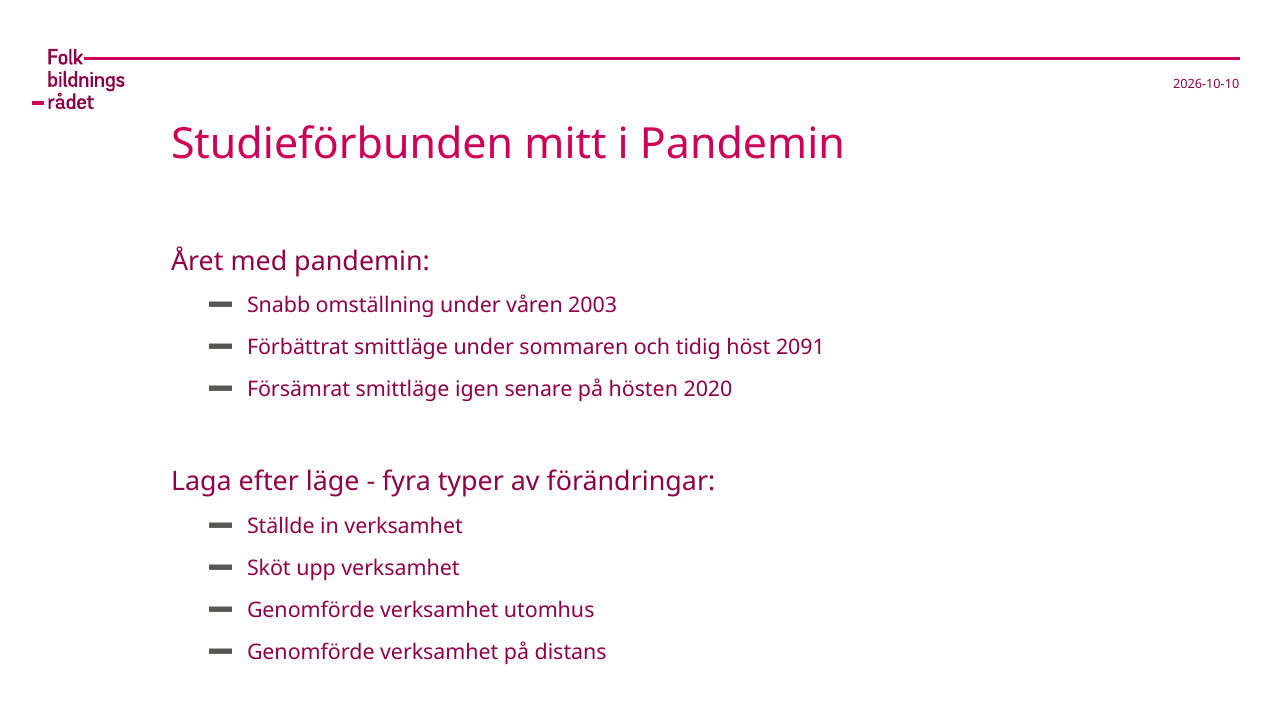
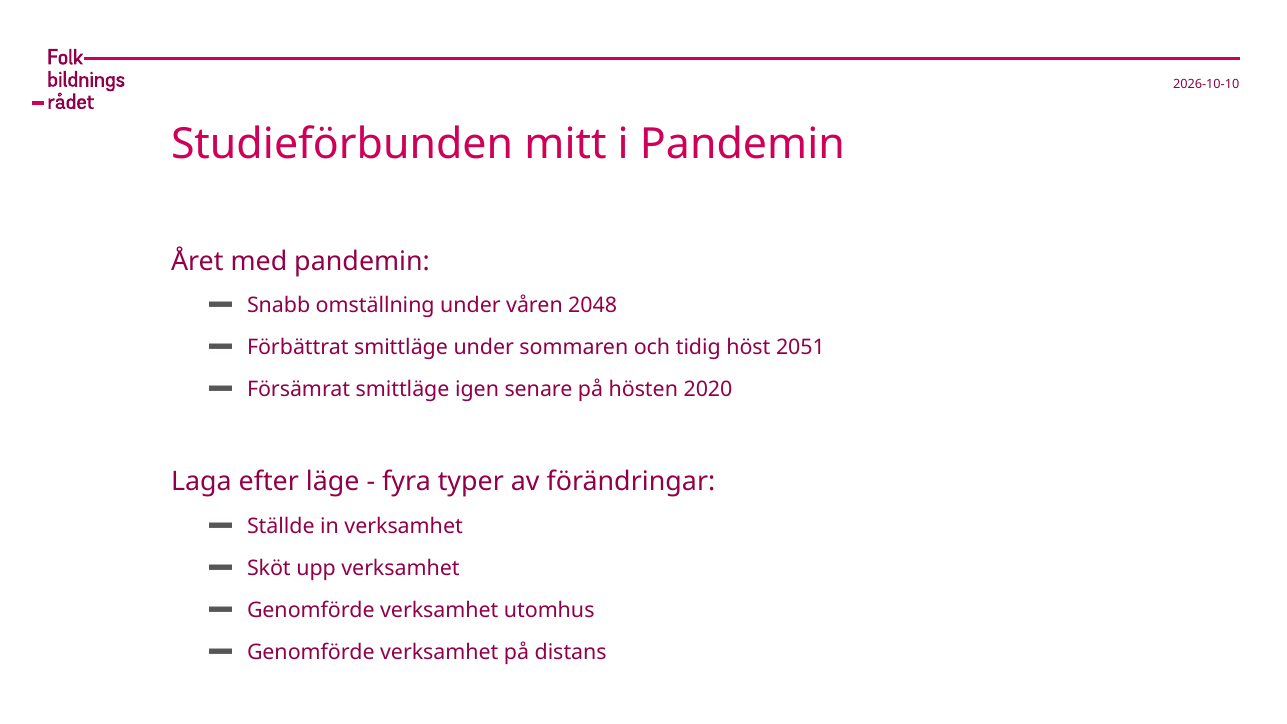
2003: 2003 -> 2048 (593, 306)
2091: 2091 -> 2051 (800, 348)
